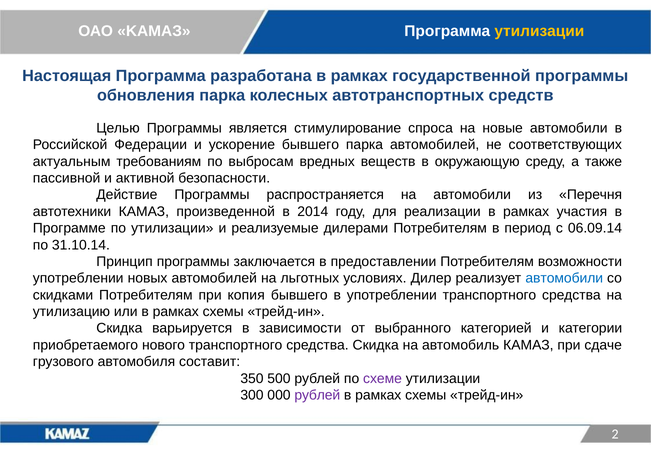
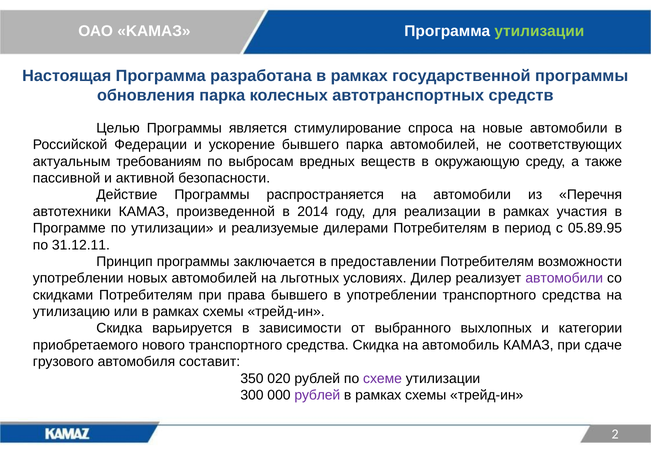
утилизации colour: yellow -> light green (539, 31)
06.09.14: 06.09.14 -> 05.89.95 (595, 228)
31.10.14: 31.10.14 -> 31.12.11 (81, 245)
автомобили colour: blue -> purple (564, 279)
копия: копия -> права (246, 295)
категорией: категорией -> выхлопных (496, 329)
500: 500 -> 020 (279, 379)
